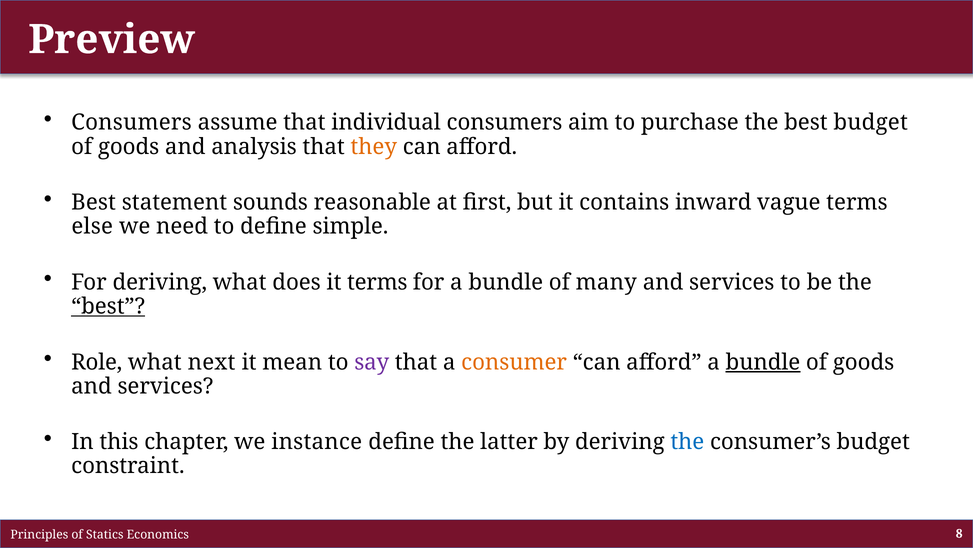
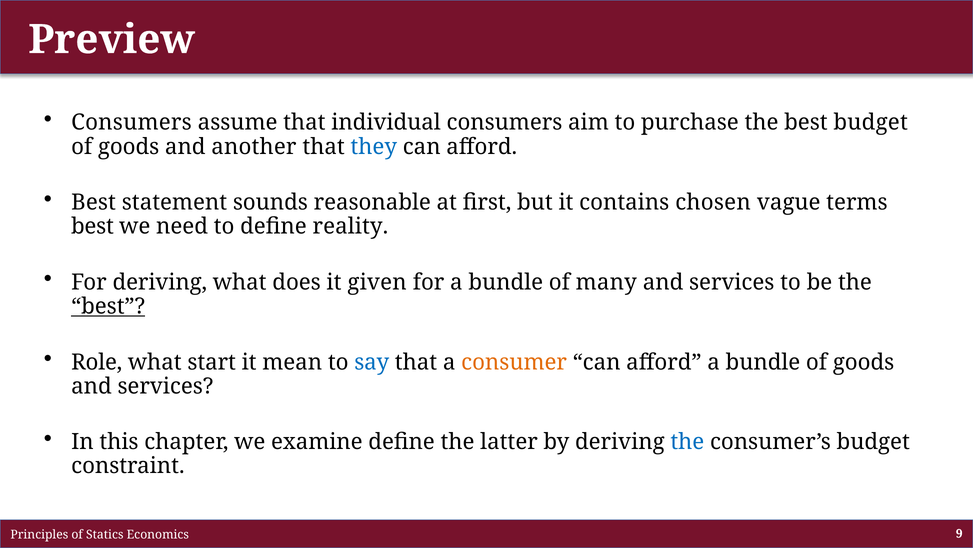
analysis: analysis -> another (254, 147)
they colour: orange -> blue (374, 147)
inward: inward -> chosen (713, 202)
else: else -> best (92, 226)
simple: simple -> reality (350, 226)
it terms: terms -> given (377, 282)
next: next -> start (212, 362)
say colour: purple -> blue (372, 362)
bundle underline: present -> none (763, 362)
instance: instance -> examine (317, 442)
8: 8 -> 9 (959, 533)
